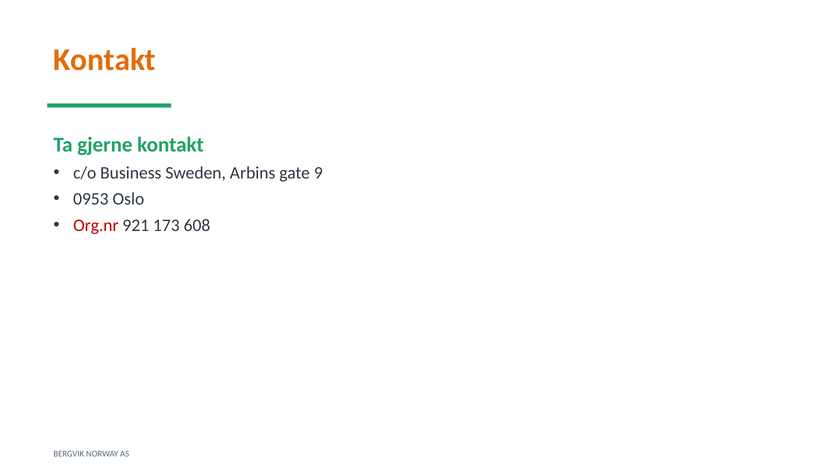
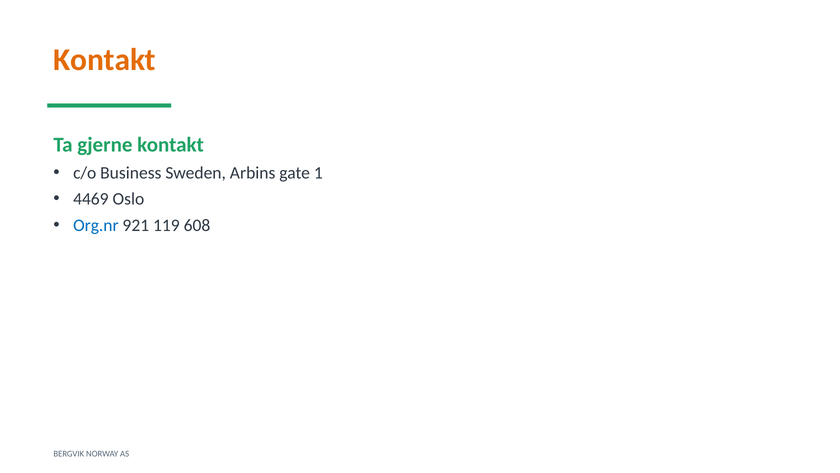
9: 9 -> 1 (318, 173)
0953: 0953 -> 4469 (91, 199)
Org.nr colour: red -> blue (96, 225)
173: 173 -> 119 (166, 225)
